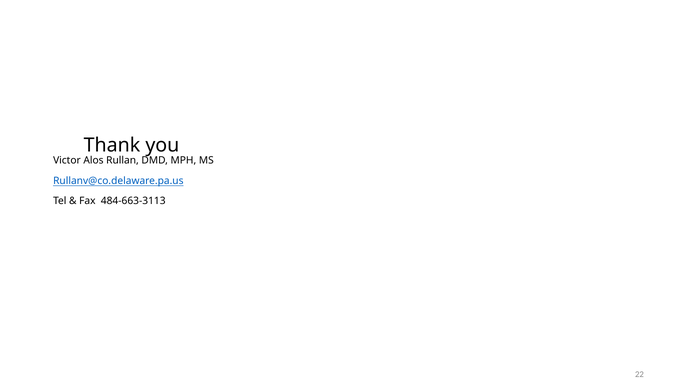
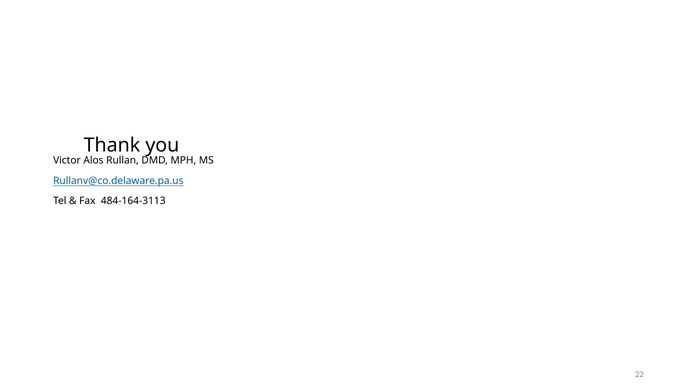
484-663-3113: 484-663-3113 -> 484-164-3113 (133, 201)
